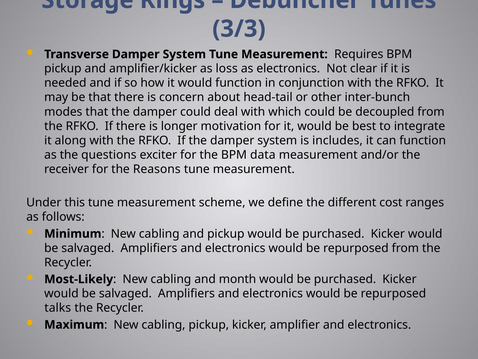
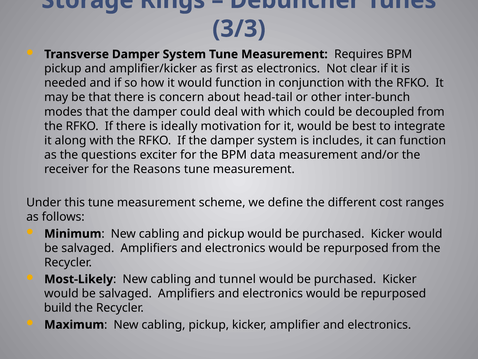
loss: loss -> first (227, 69)
longer: longer -> ideally (179, 126)
month: month -> tunnel (237, 279)
talks: talks -> build (58, 308)
